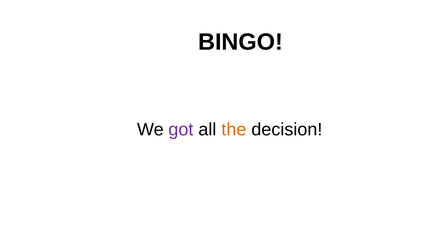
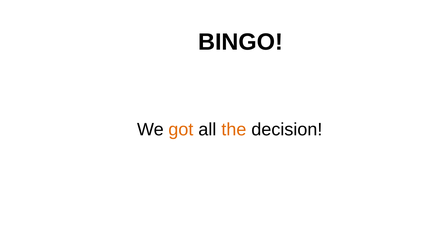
got colour: purple -> orange (181, 130)
